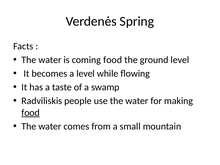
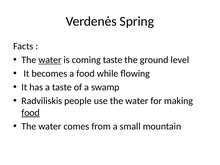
water underline: none -> present (50, 60)
coming food: food -> taste (113, 60)
a level: level -> food (86, 74)
